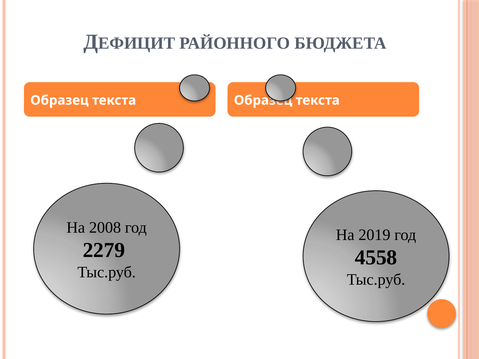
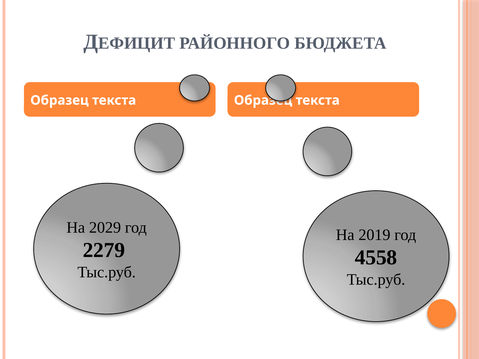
2008: 2008 -> 2029 (105, 228)
